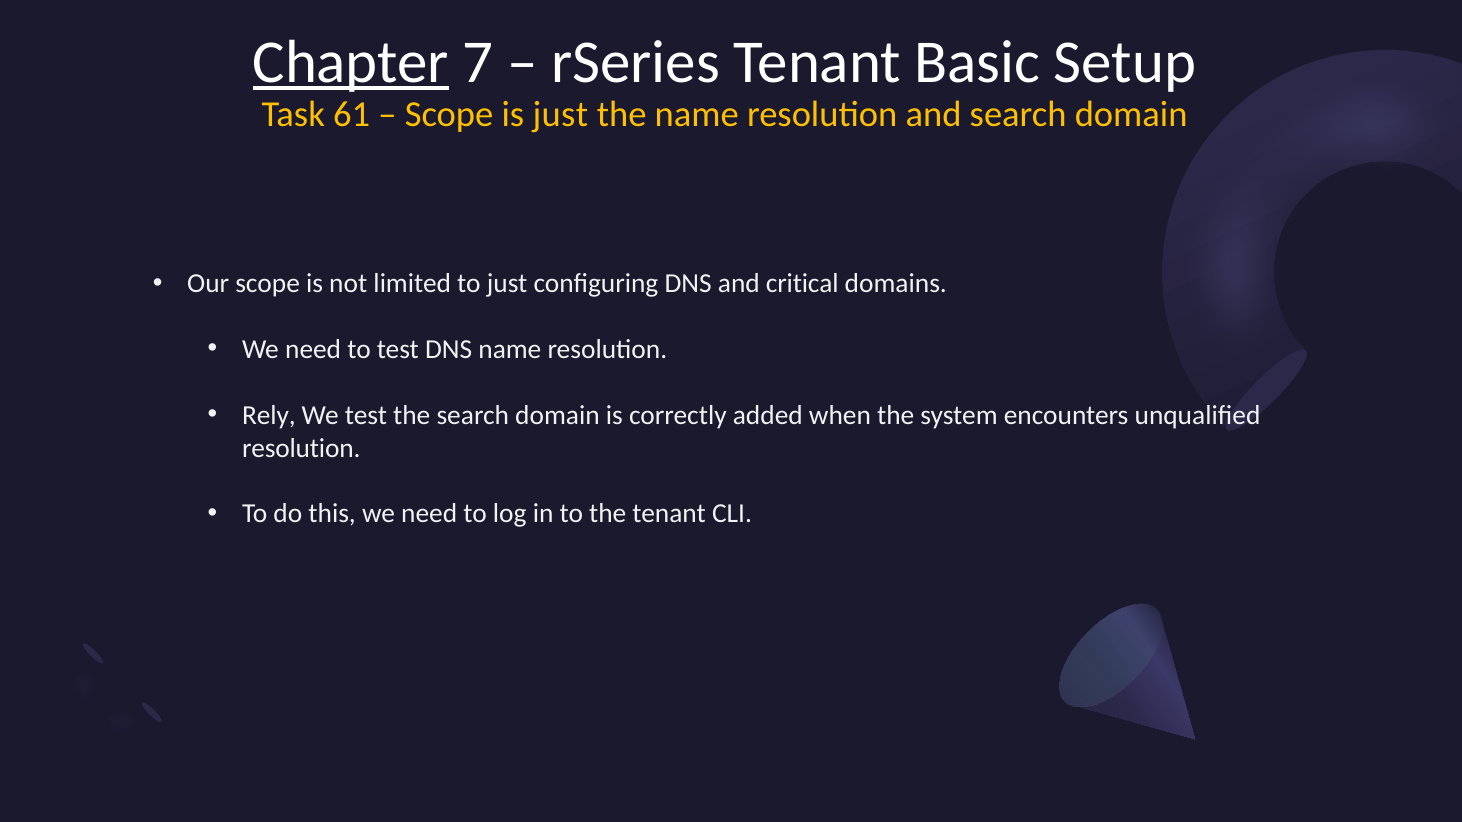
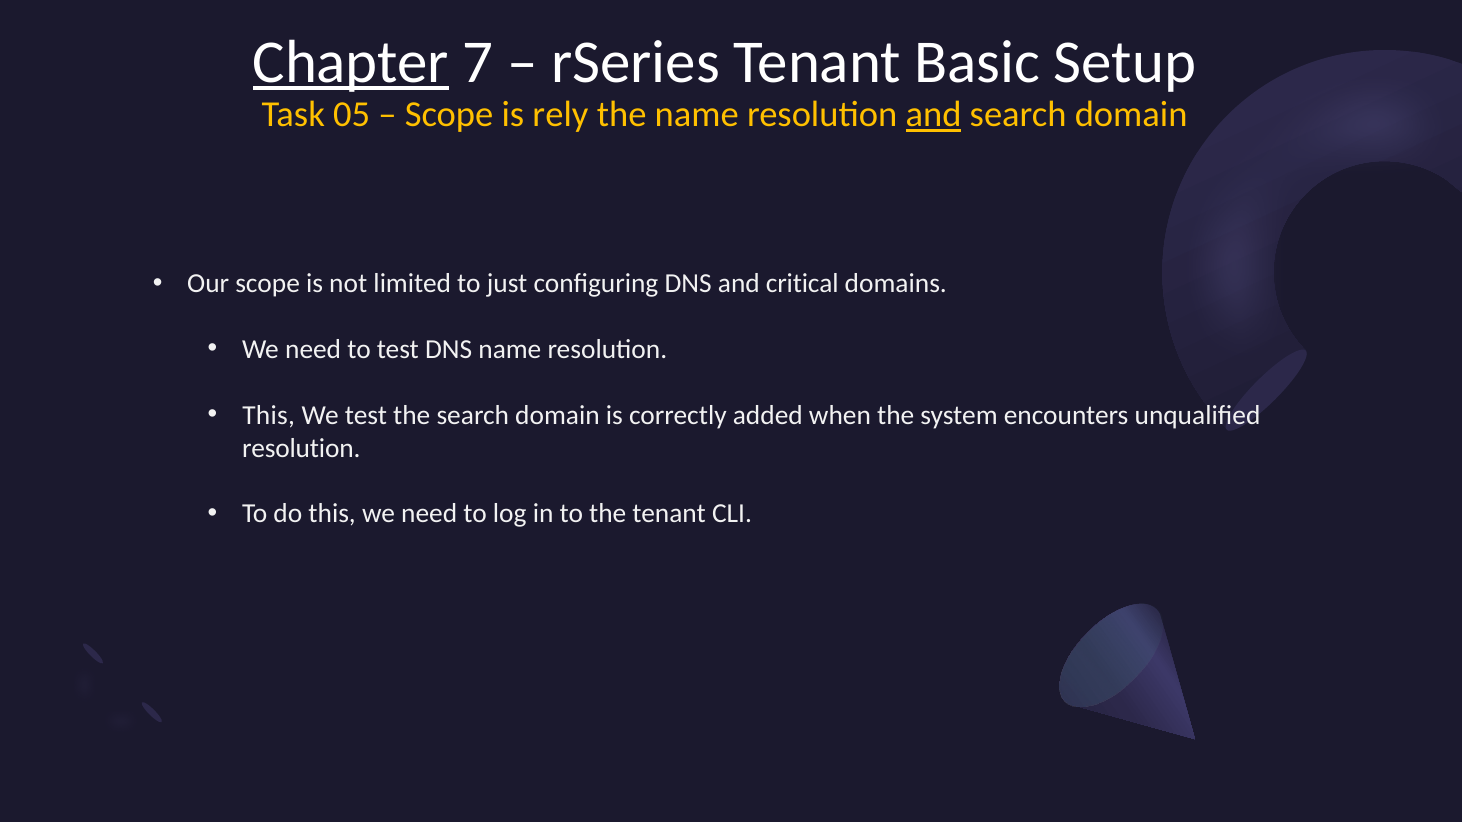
61: 61 -> 05 (352, 115)
is just: just -> rely (560, 115)
and underline: none -> present (933, 115)
Rely: Rely -> This (269, 415)
